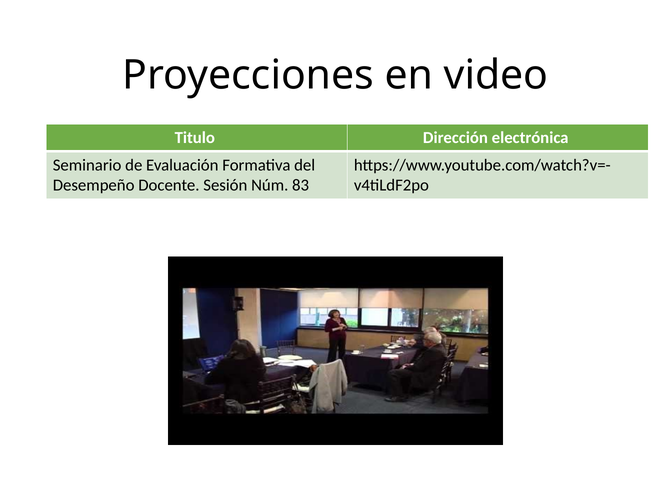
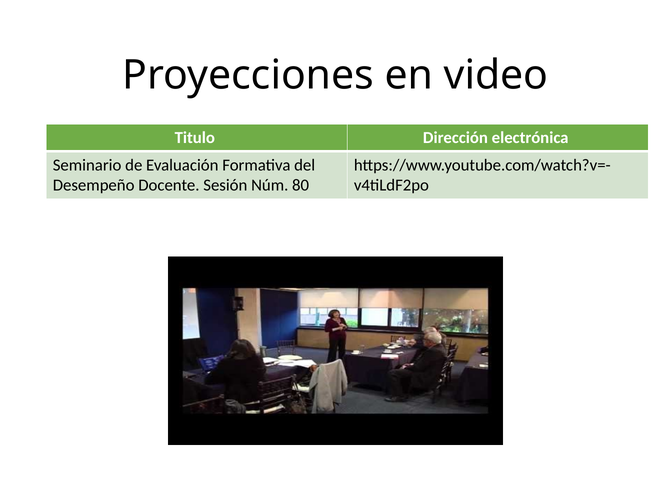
83: 83 -> 80 (301, 186)
